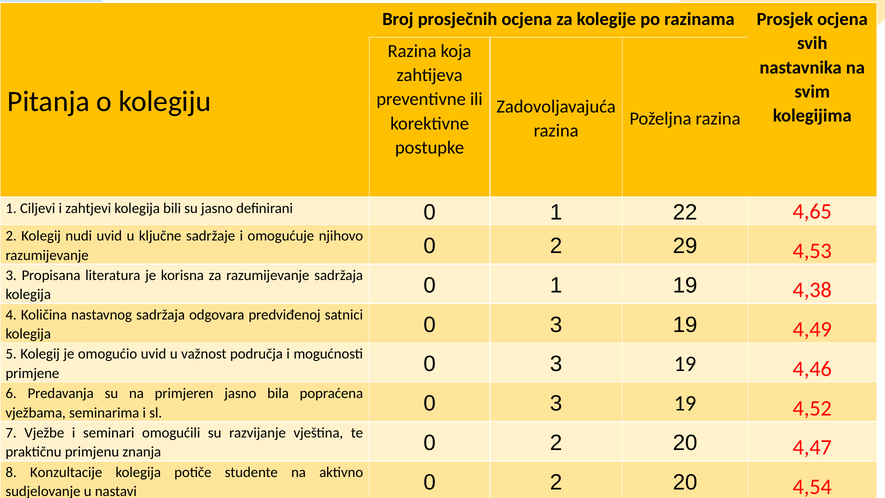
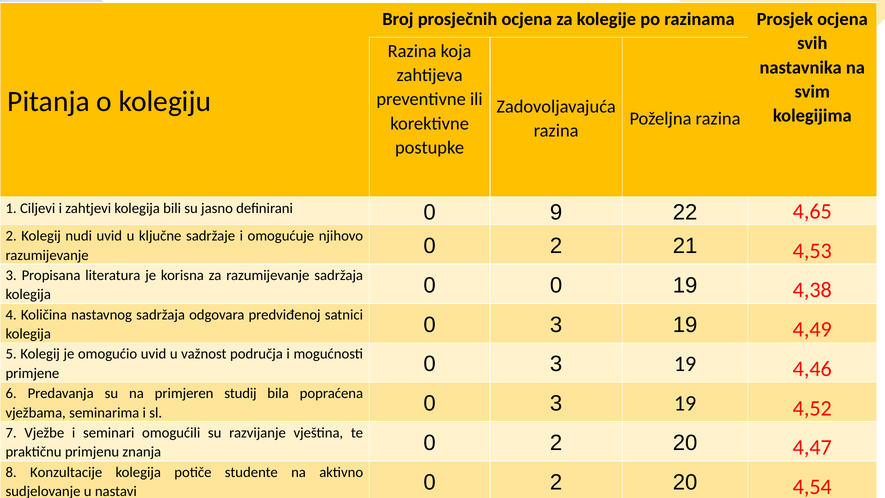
definirani 0 1: 1 -> 9 (556, 212)
29: 29 -> 21 (685, 246)
kolegija 0 1: 1 -> 0 (556, 285)
primjeren jasno: jasno -> studij (240, 393)
